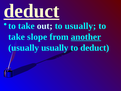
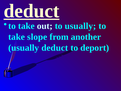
another underline: present -> none (86, 37)
usually usually: usually -> deduct (55, 48)
to deduct: deduct -> deport (95, 48)
